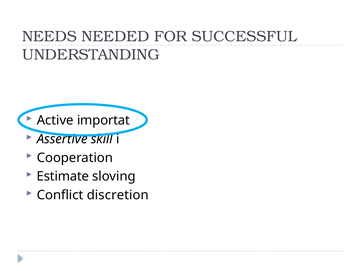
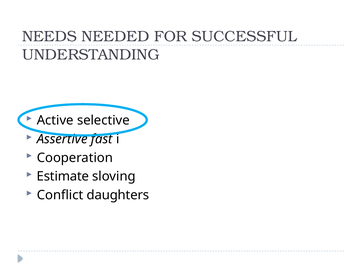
importat: importat -> selective (103, 121)
skill: skill -> fast (102, 139)
discretion: discretion -> daughters (118, 195)
